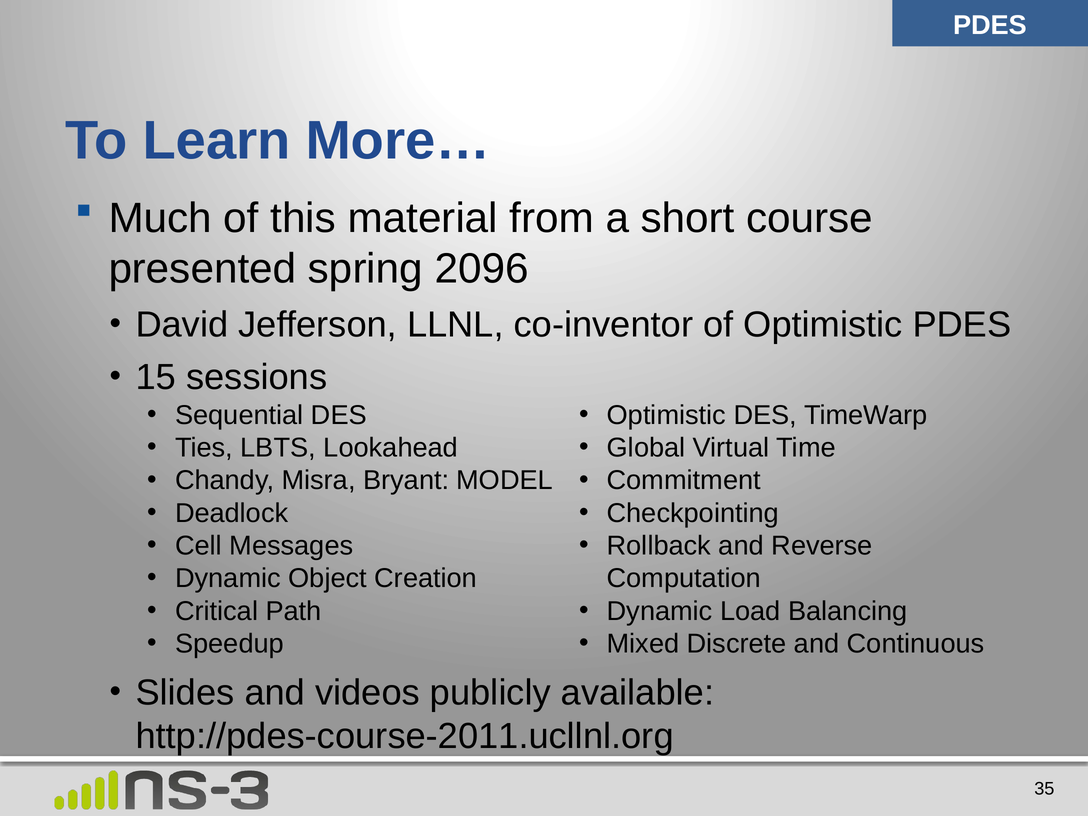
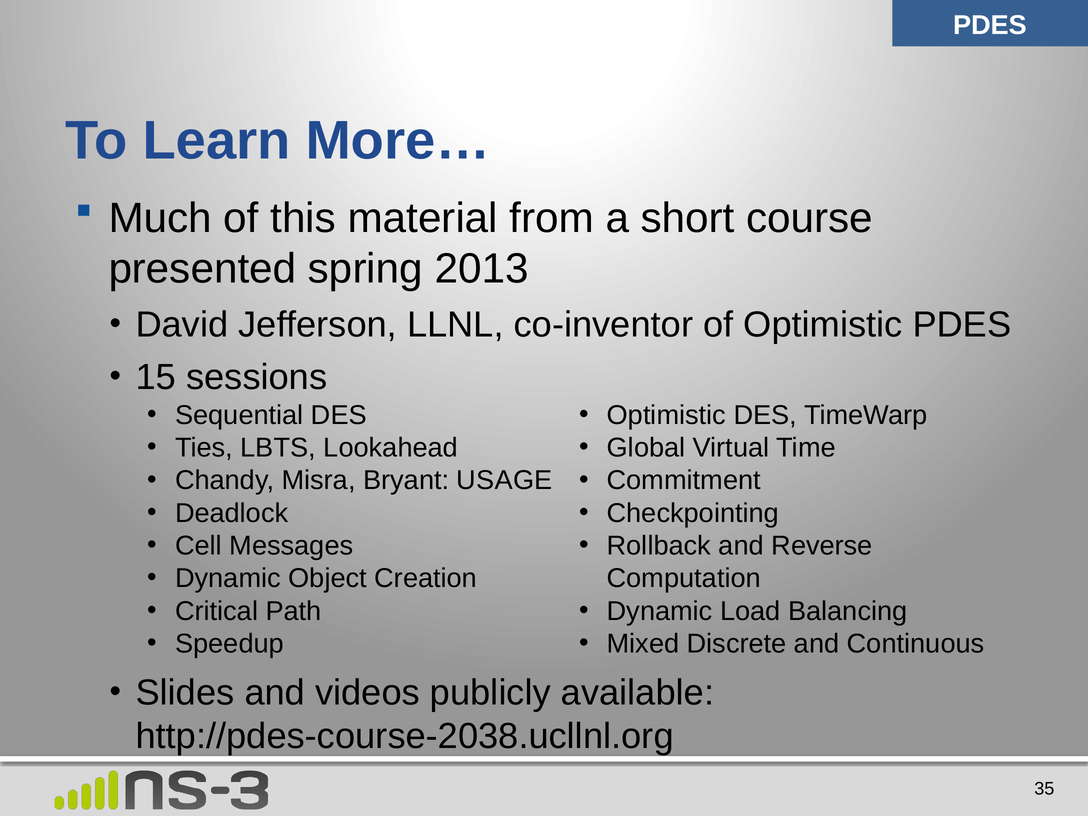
2096: 2096 -> 2013 (482, 269)
MODEL: MODEL -> USAGE (504, 480)
http://pdes-course-2011.ucllnl.org: http://pdes-course-2011.ucllnl.org -> http://pdes-course-2038.ucllnl.org (405, 737)
